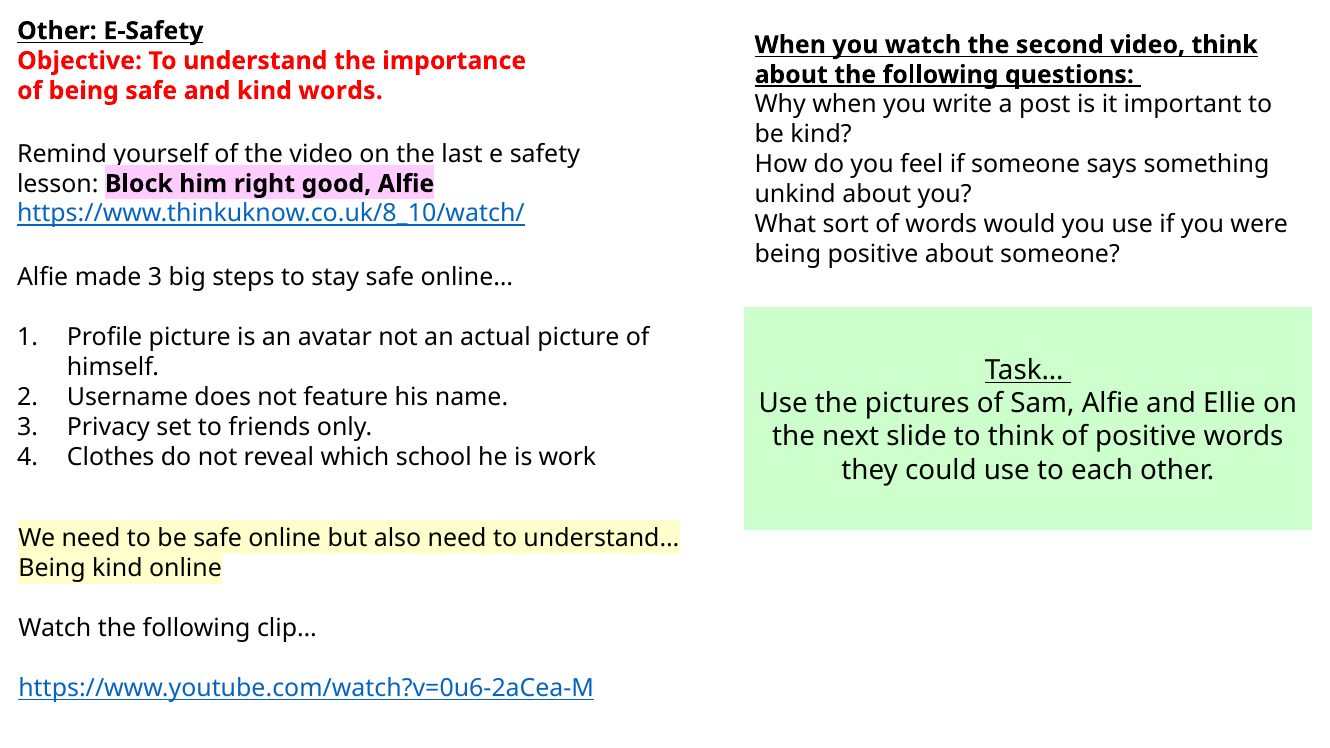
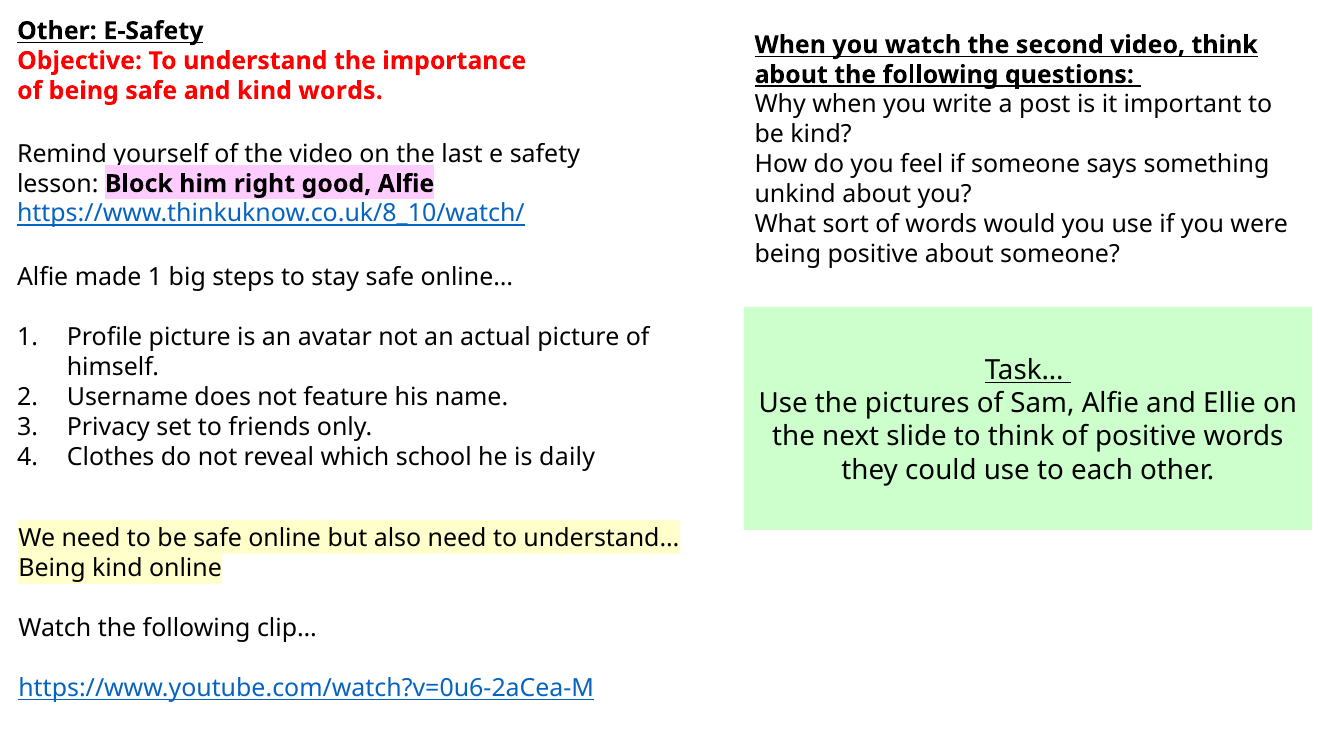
made 3: 3 -> 1 (155, 278)
work: work -> daily (567, 457)
